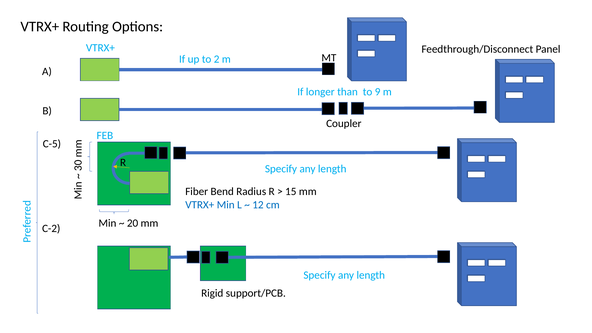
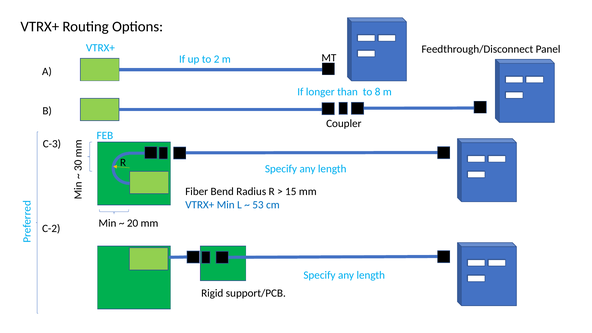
9: 9 -> 8 (378, 92)
C-5: C-5 -> C-3 (52, 144)
12: 12 -> 53 (258, 205)
